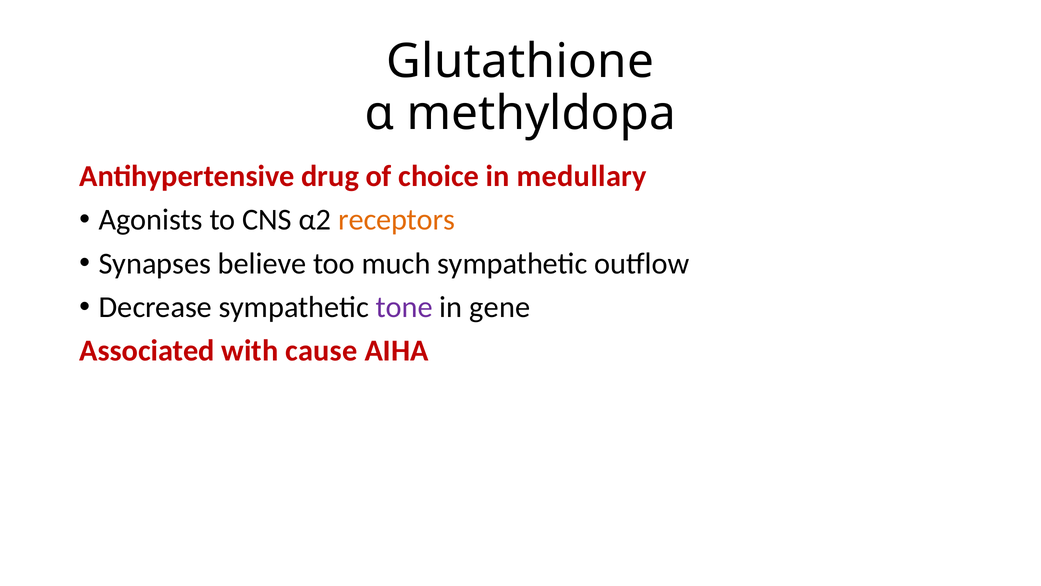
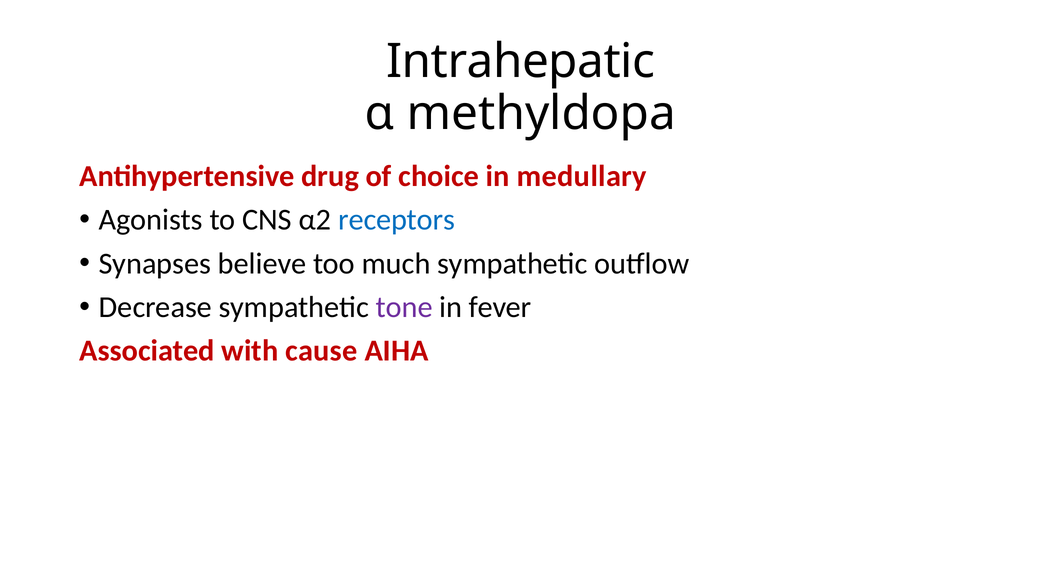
Glutathione: Glutathione -> Intrahepatic (521, 62)
receptors colour: orange -> blue (397, 220)
gene: gene -> fever (500, 307)
